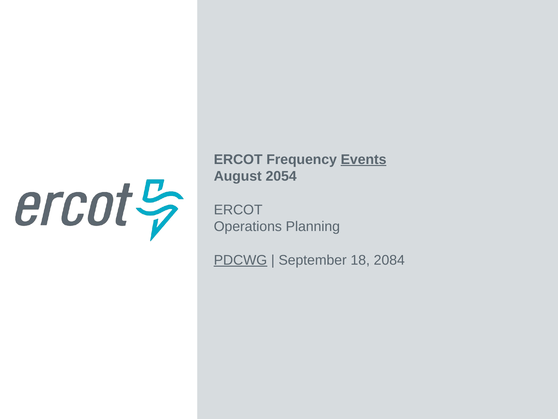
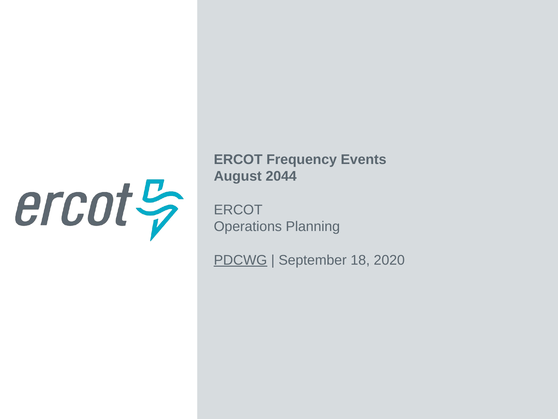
Events underline: present -> none (364, 159)
2054: 2054 -> 2044 (281, 176)
2084: 2084 -> 2020 (389, 260)
